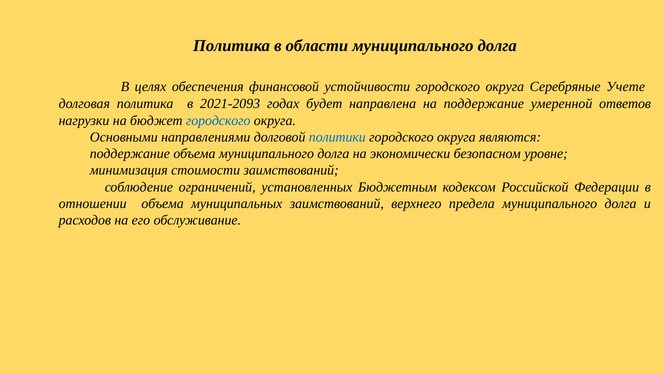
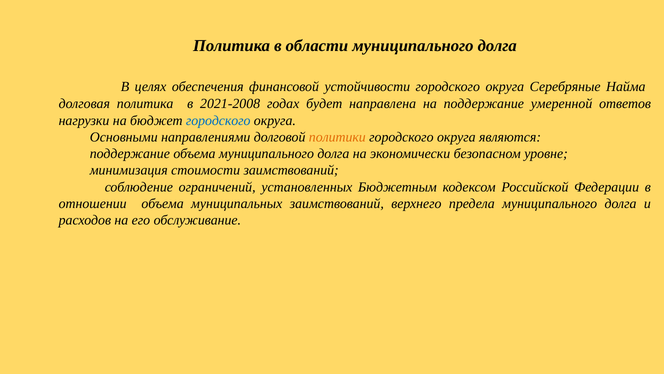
Учете: Учете -> Найма (626, 87)
2021-2093: 2021-2093 -> 2021-2008 (230, 104)
политики colour: blue -> orange (337, 137)
